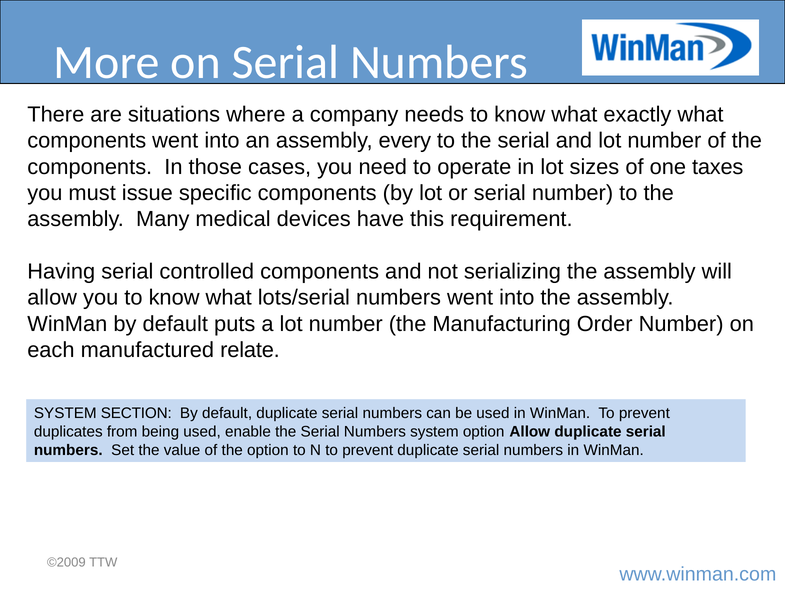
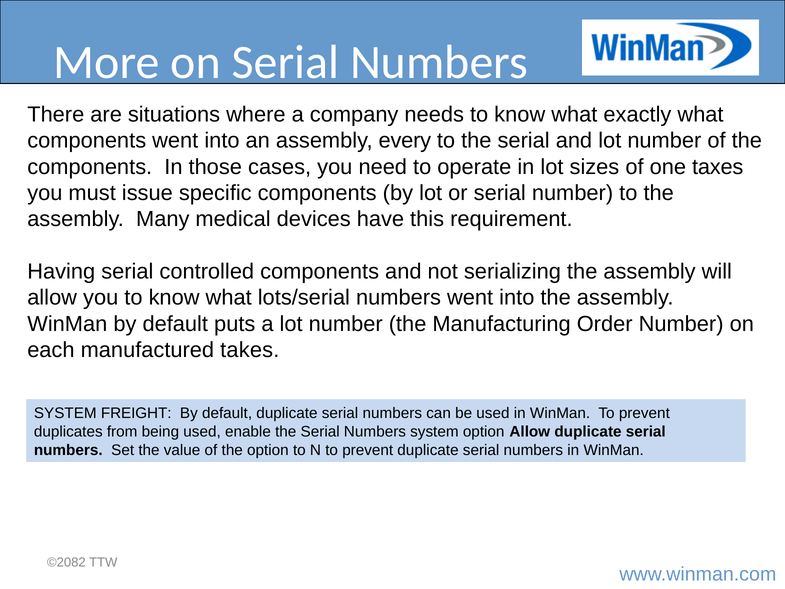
relate: relate -> takes (250, 350)
SECTION: SECTION -> FREIGHT (136, 413)
©2009: ©2009 -> ©2082 (66, 562)
